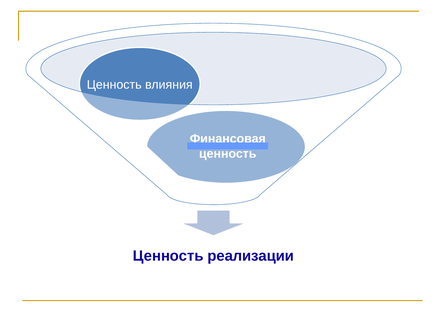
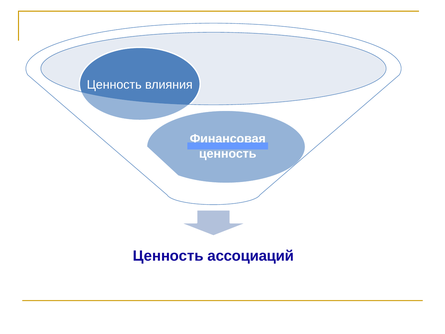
реализации: реализации -> ассоциаций (251, 256)
